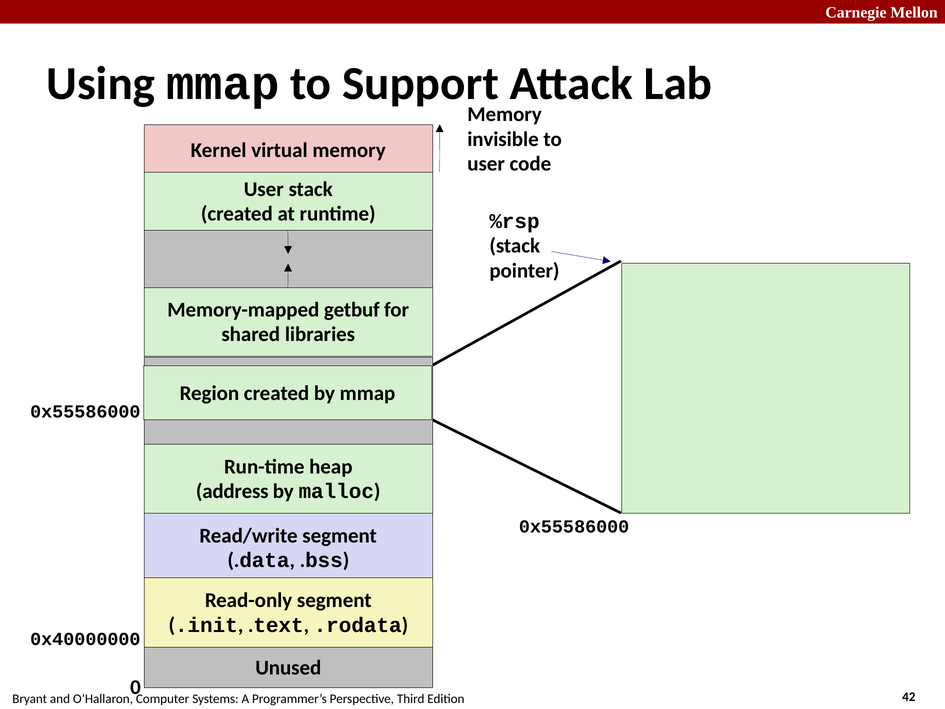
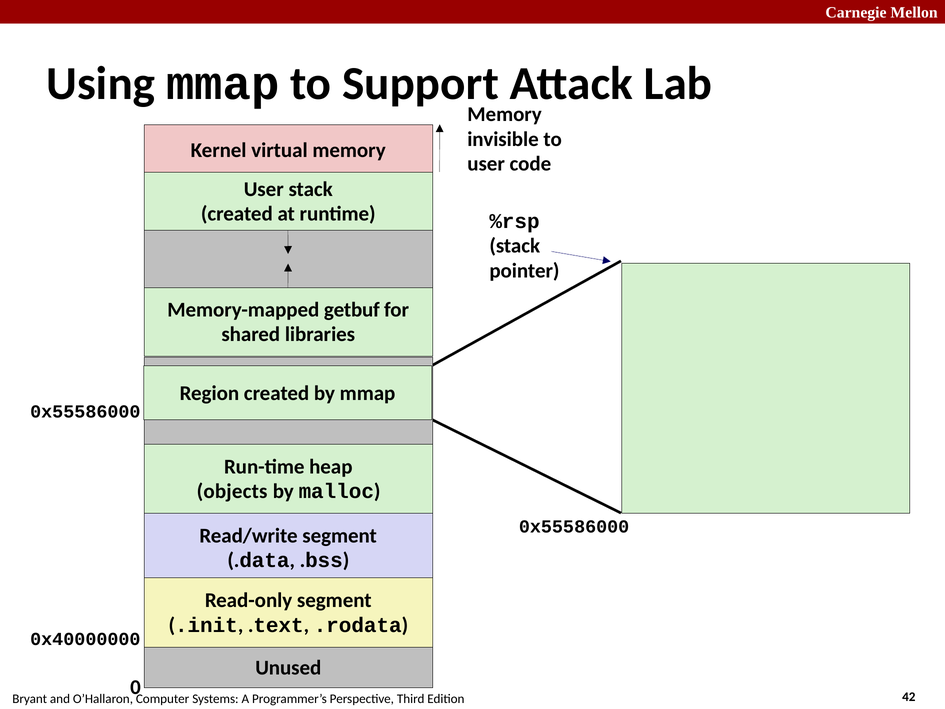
address: address -> objects (232, 491)
